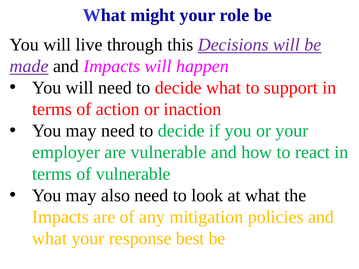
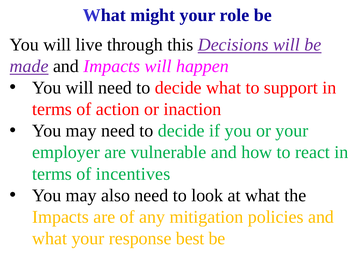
of vulnerable: vulnerable -> incentives (133, 174)
